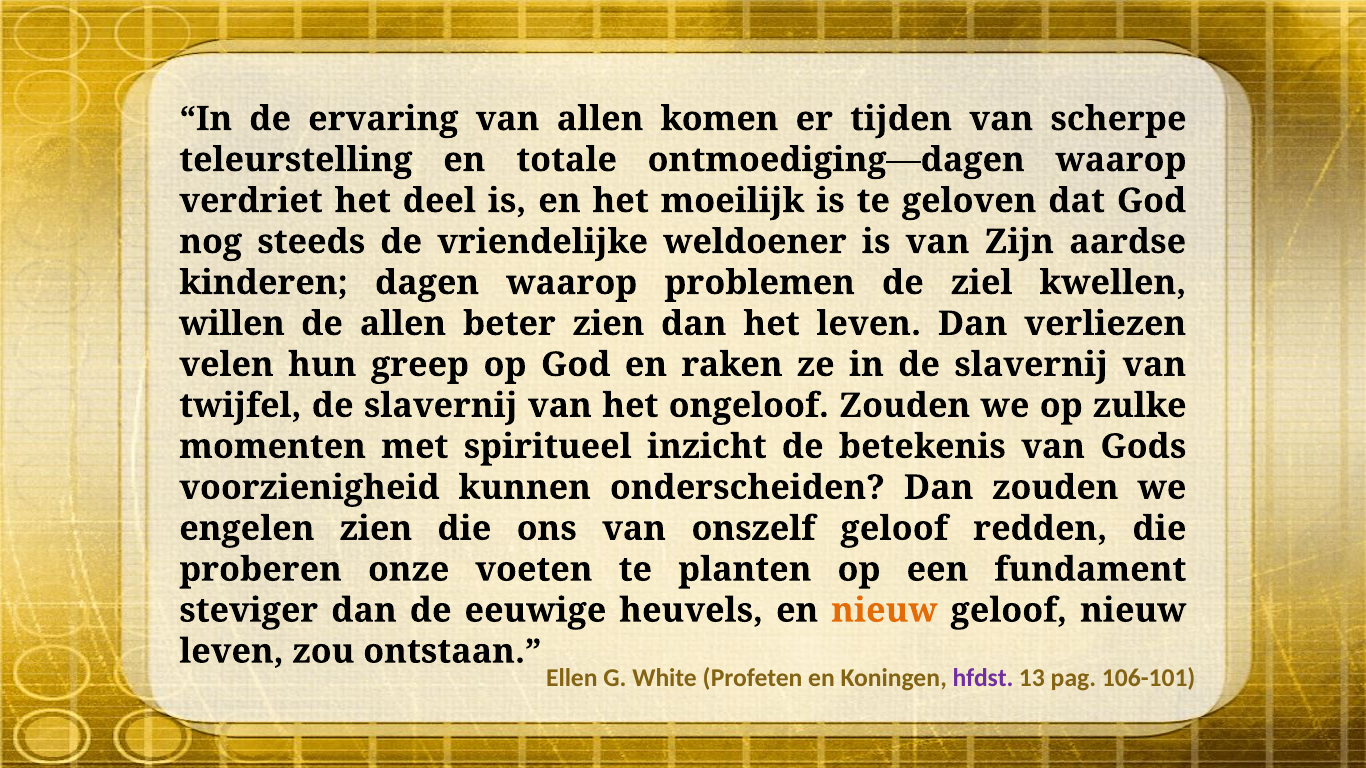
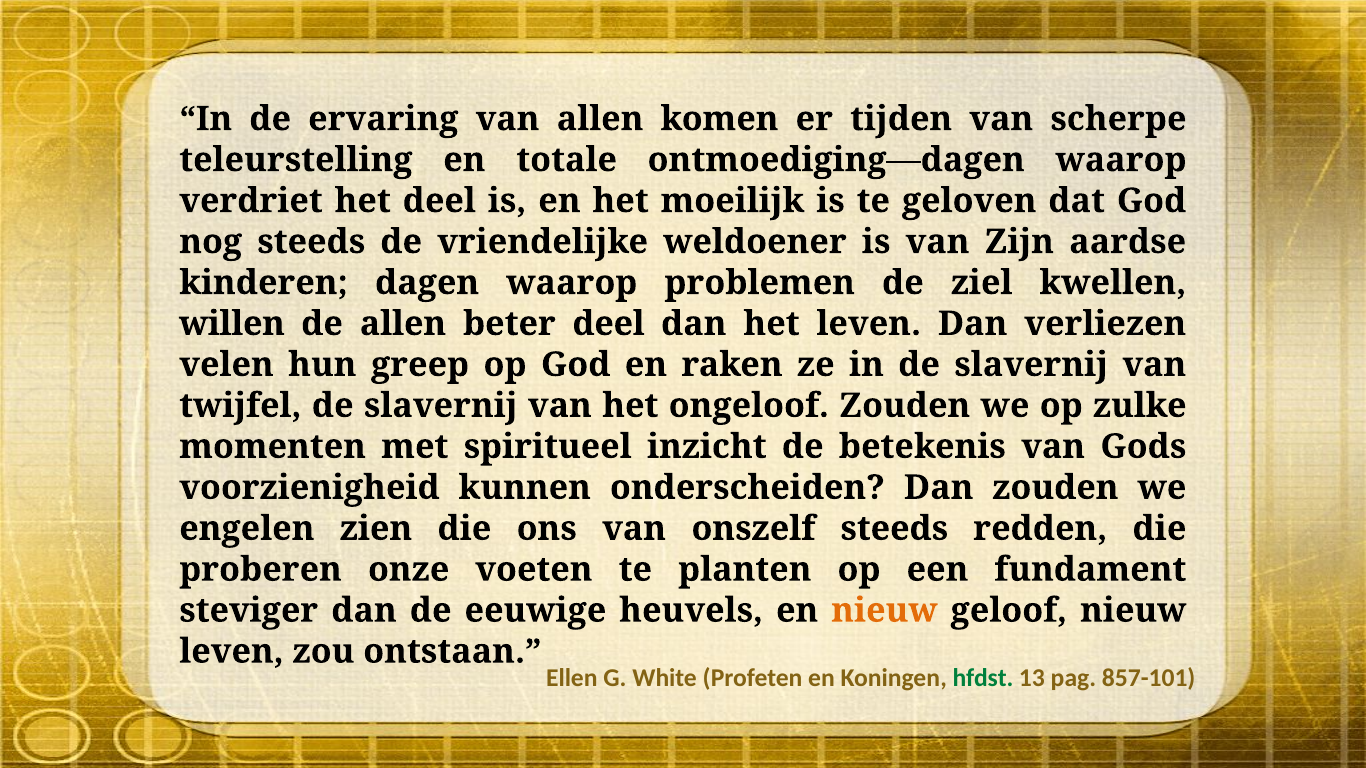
beter zien: zien -> deel (609, 324)
onszelf geloof: geloof -> steeds (894, 529)
hfdst colour: purple -> green (983, 679)
106-101: 106-101 -> 857-101 (1149, 679)
